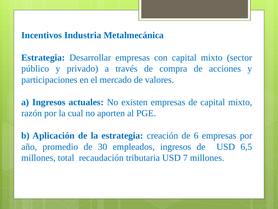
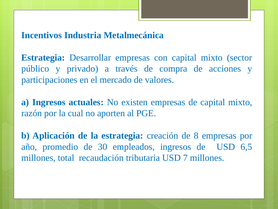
6: 6 -> 8 (196, 135)
